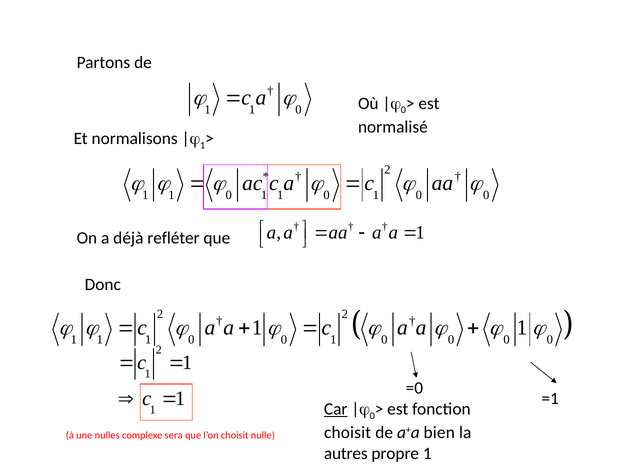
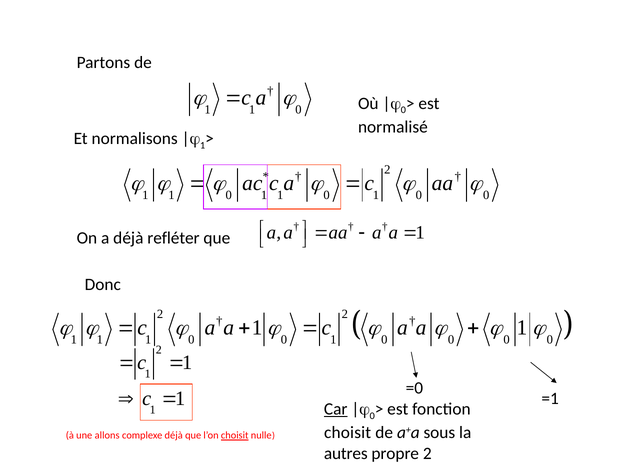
bien: bien -> sous (439, 433)
nulles: nulles -> allons (107, 436)
complexe sera: sera -> déjà (174, 436)
choisit underline: none -> present (235, 436)
propre 1: 1 -> 2 (427, 454)
